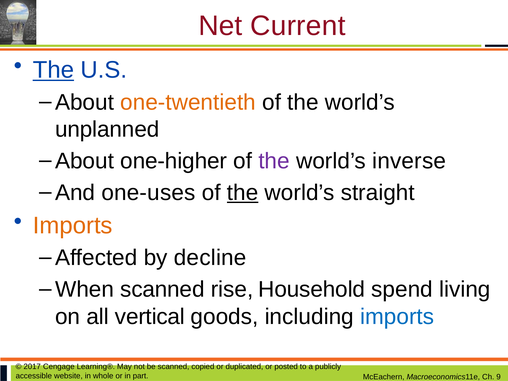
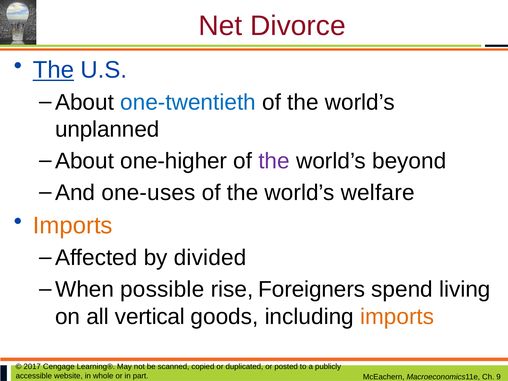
Current: Current -> Divorce (298, 26)
one-twentieth colour: orange -> blue (188, 102)
inverse: inverse -> beyond (409, 161)
the underline: present -> none (243, 193)
straight: straight -> welfare (378, 193)
decline: decline -> divided (210, 258)
When scanned: scanned -> possible (162, 289)
Household: Household -> Foreigners (312, 289)
imports colour: blue -> orange (397, 317)
